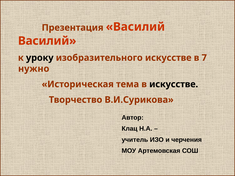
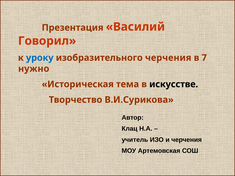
Василий: Василий -> Говорил (47, 41)
уроку colour: black -> blue (40, 58)
изобразительного искусстве: искусстве -> черчения (168, 58)
